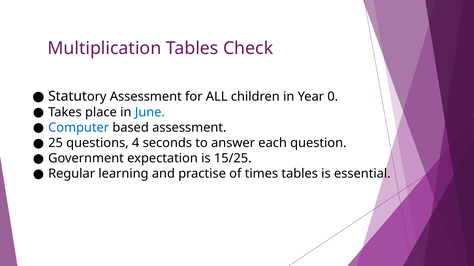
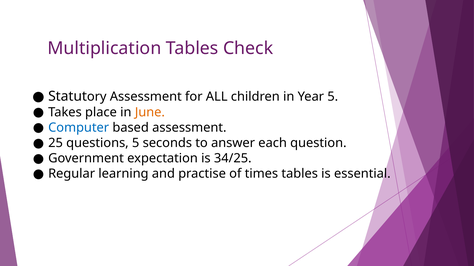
Year 0: 0 -> 5 (333, 97)
June colour: blue -> orange (150, 112)
questions 4: 4 -> 5 (136, 143)
15/25: 15/25 -> 34/25 (233, 159)
